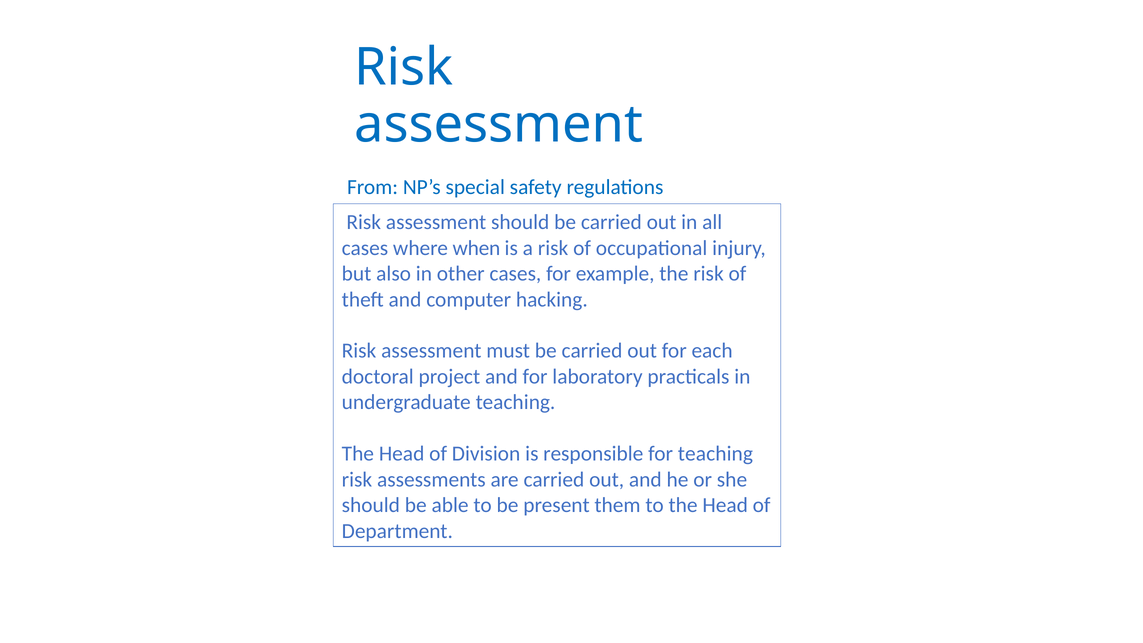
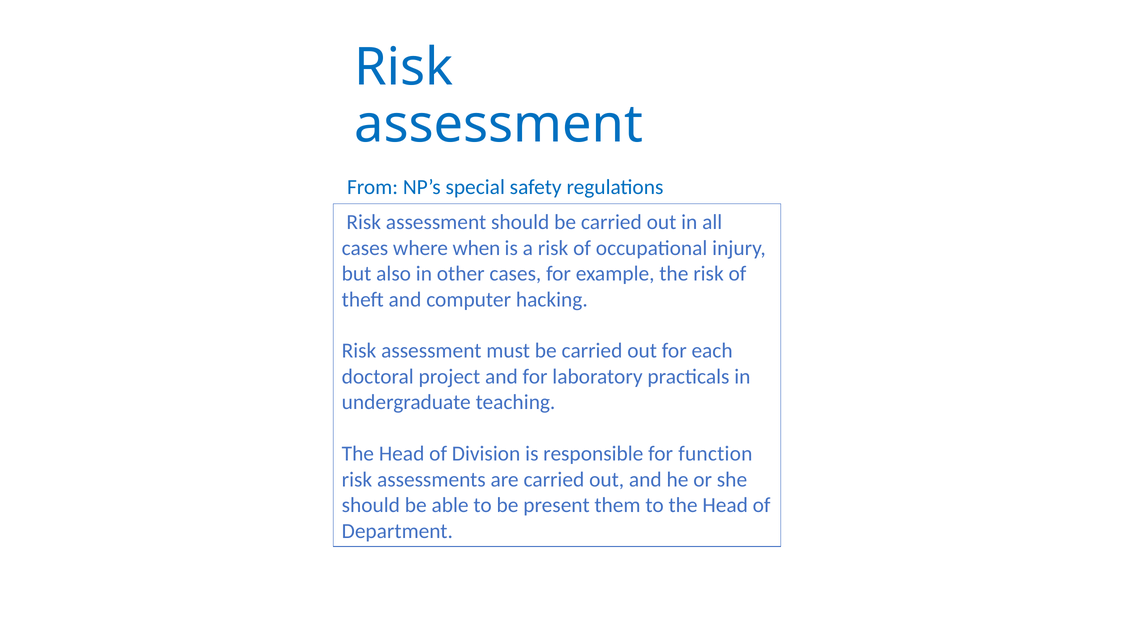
for teaching: teaching -> function (715, 454)
